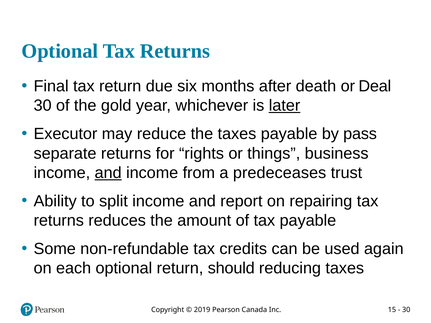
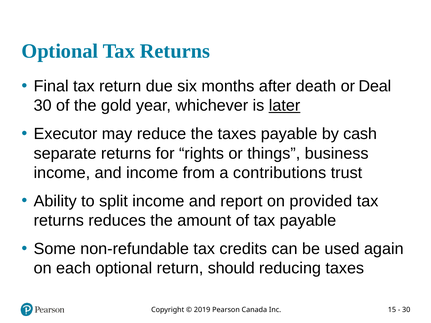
pass: pass -> cash (360, 134)
and underline: present -> none (108, 173)
predeceases: predeceases -> contributions (280, 173)
repairing: repairing -> provided (321, 201)
